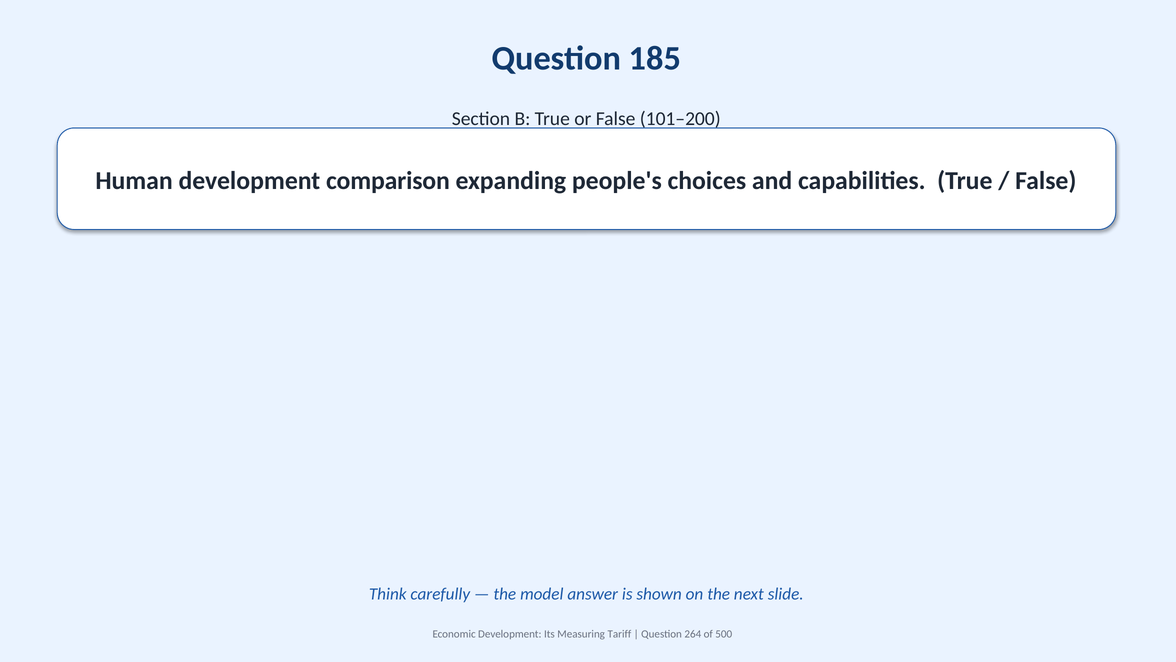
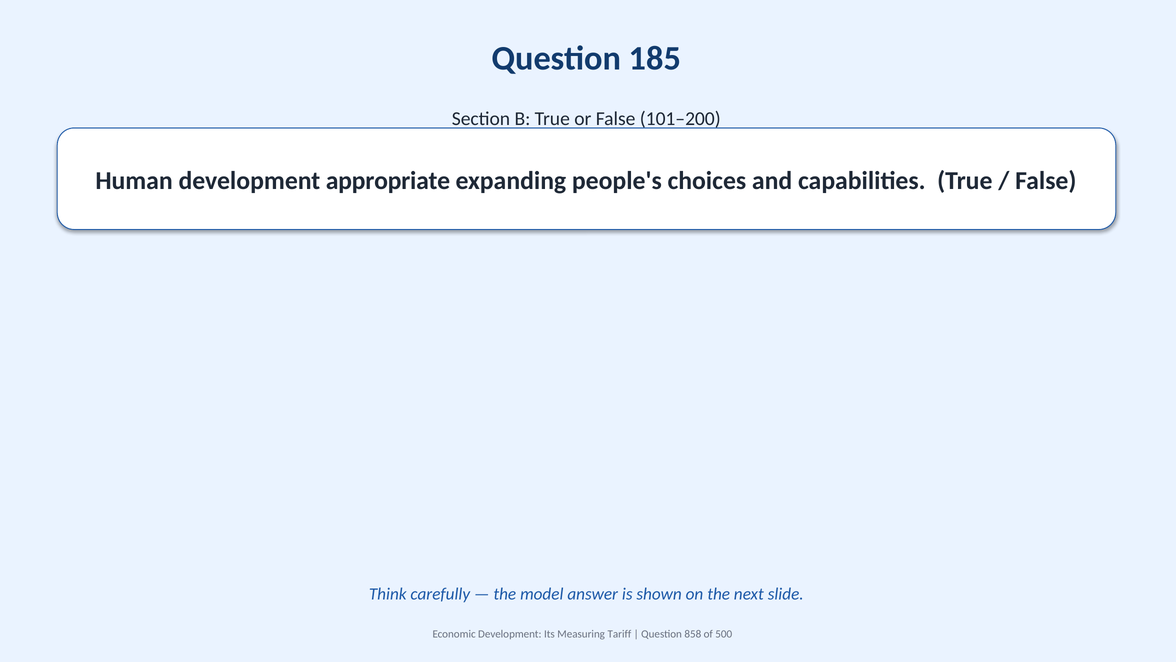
comparison: comparison -> appropriate (388, 180)
264: 264 -> 858 (693, 634)
